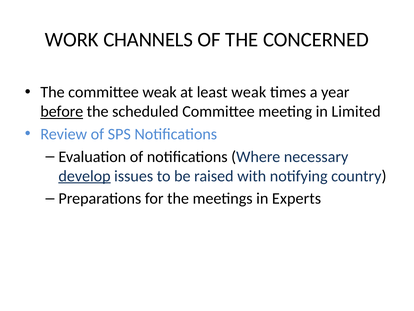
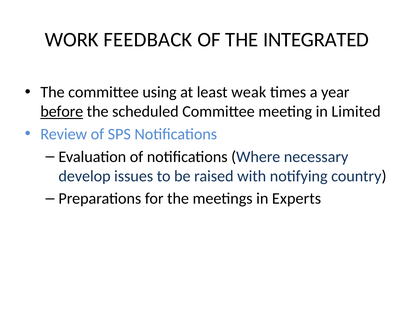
CHANNELS: CHANNELS -> FEEDBACK (148, 40)
CONCERNED: CONCERNED -> INTEGRATED (316, 40)
committee weak: weak -> using (160, 92)
develop underline: present -> none (85, 176)
